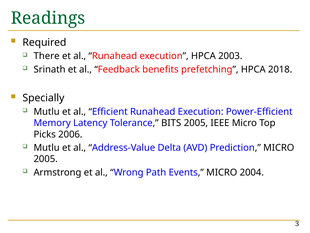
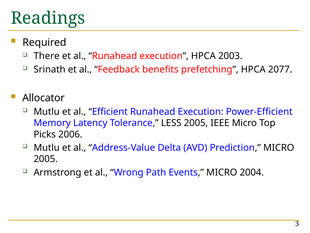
2018: 2018 -> 2077 (280, 69)
Specially: Specially -> Allocator (43, 98)
BITS: BITS -> LESS (171, 123)
